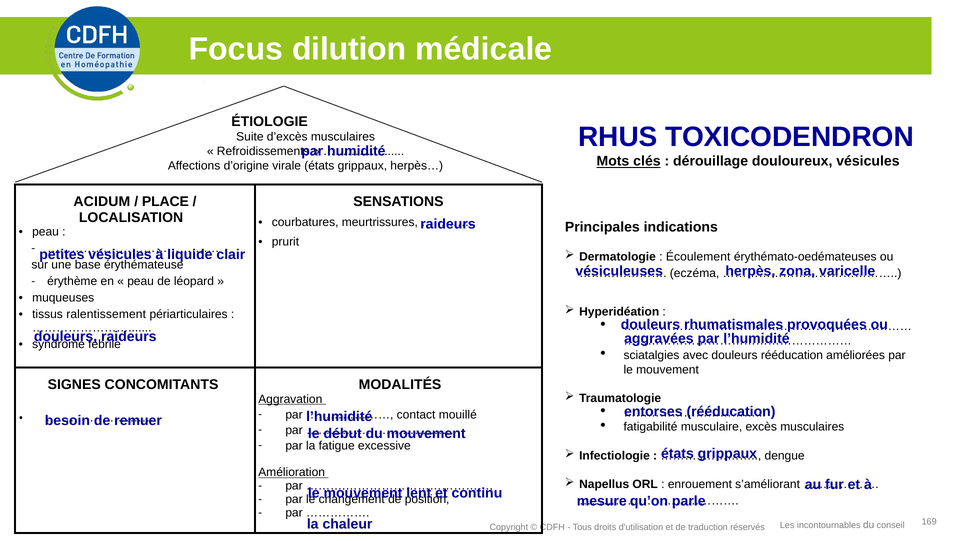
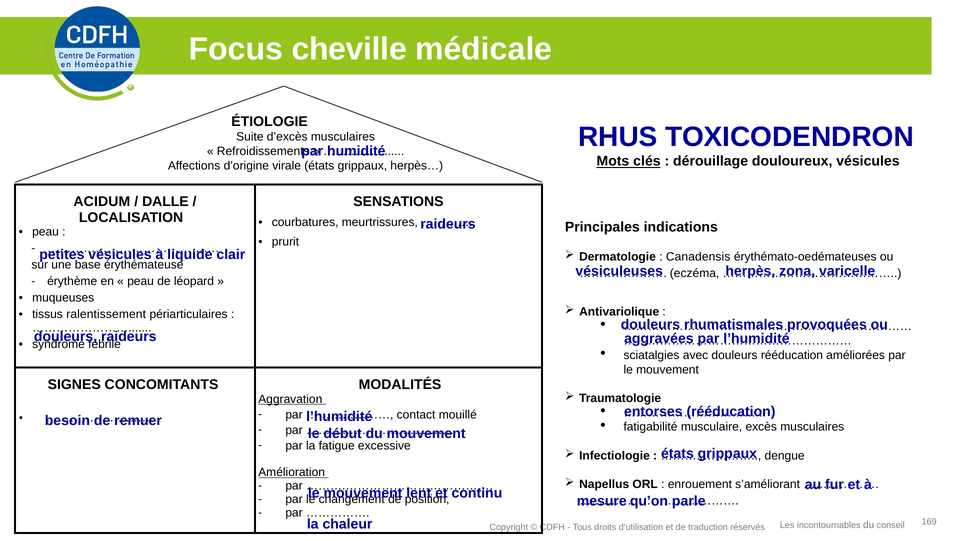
dilution: dilution -> cheville (349, 49)
PLACE: PLACE -> DALLE (165, 202)
Écoulement: Écoulement -> Canadensis (698, 257)
Hyperidéation: Hyperidéation -> Antivariolique (619, 312)
